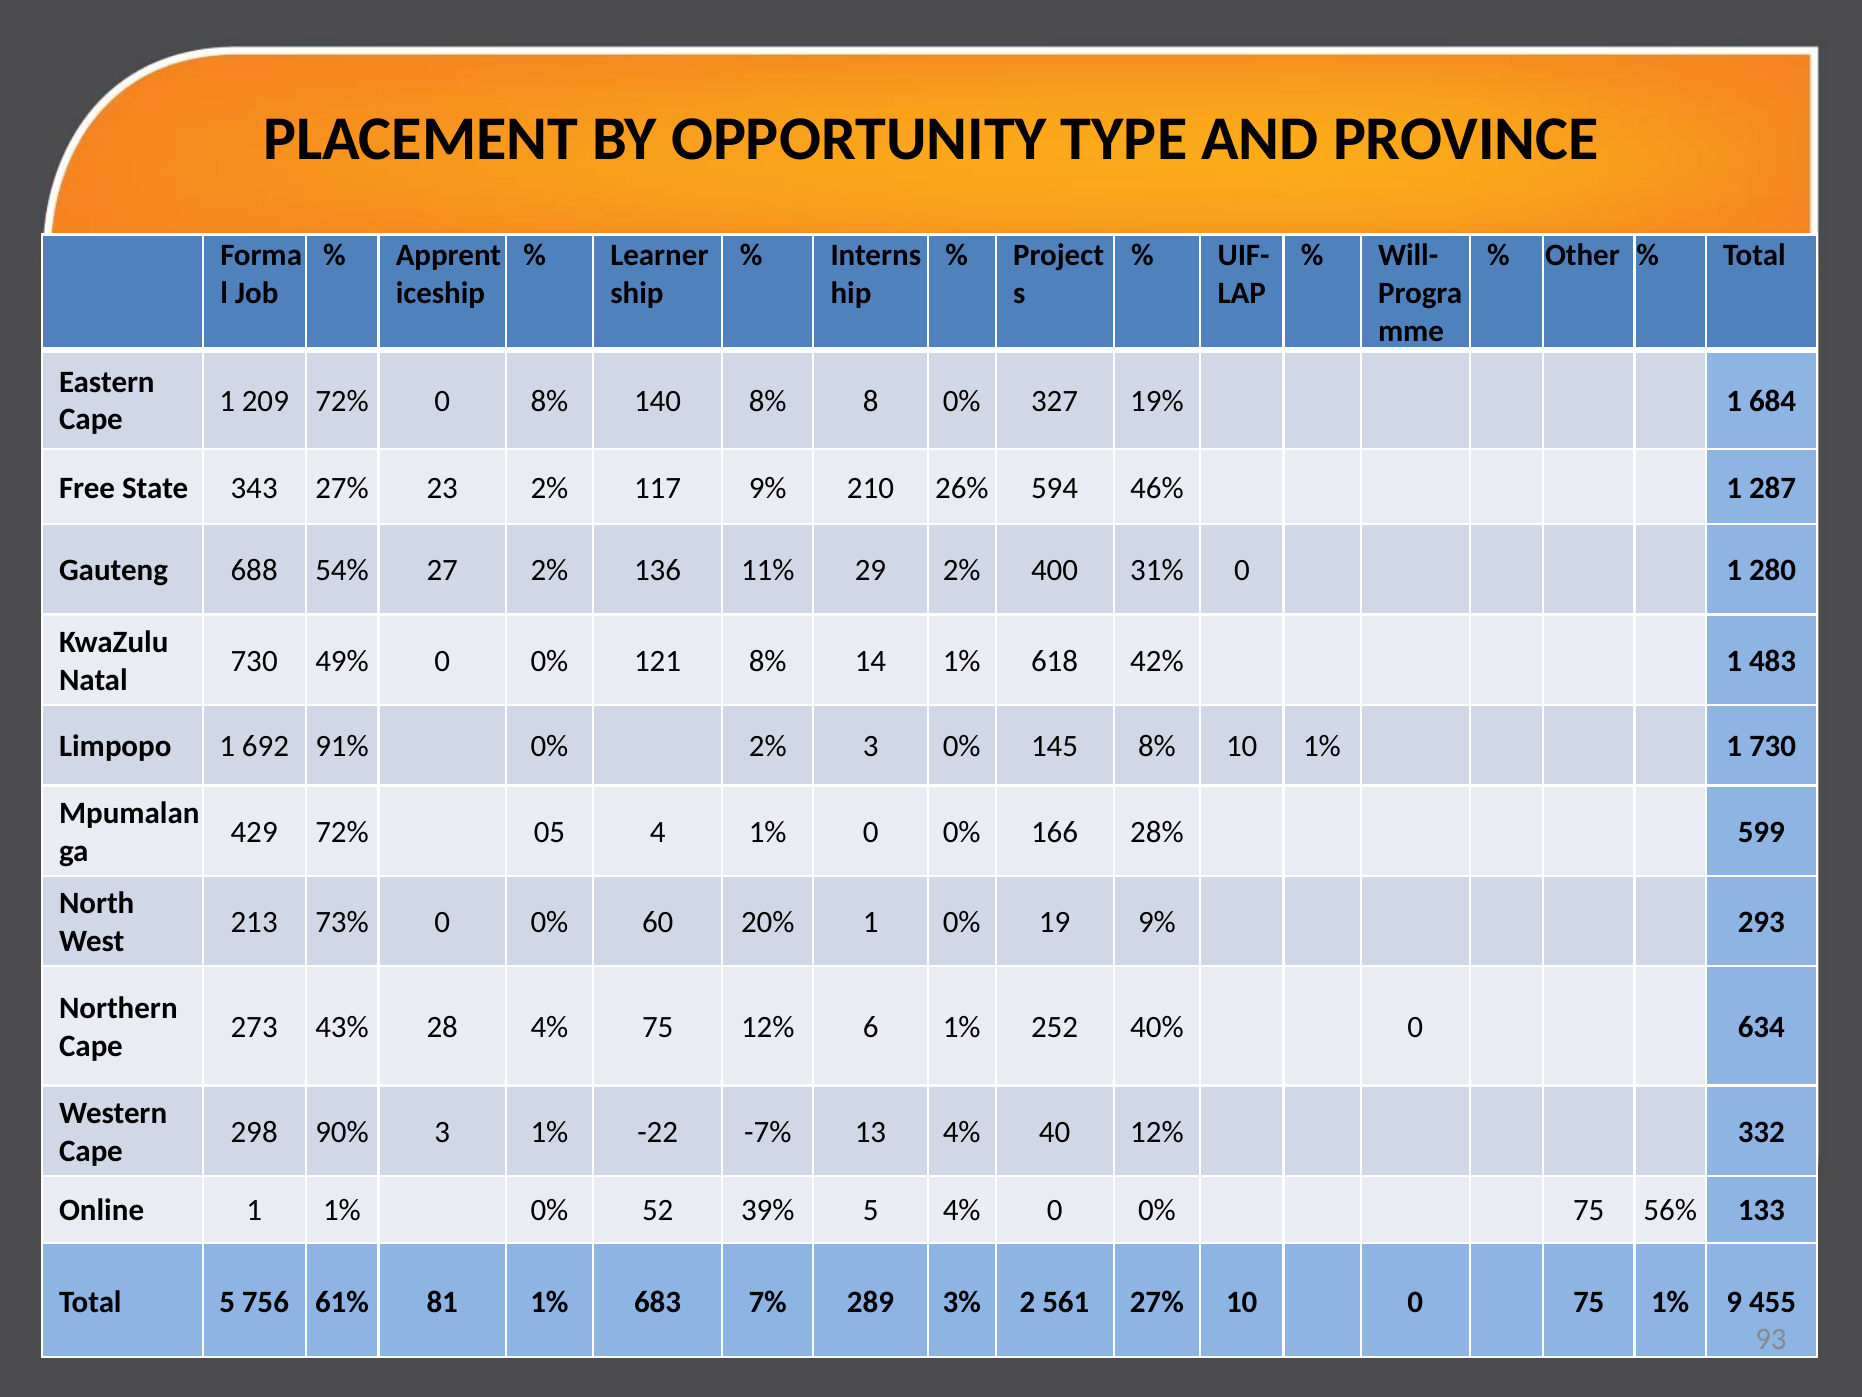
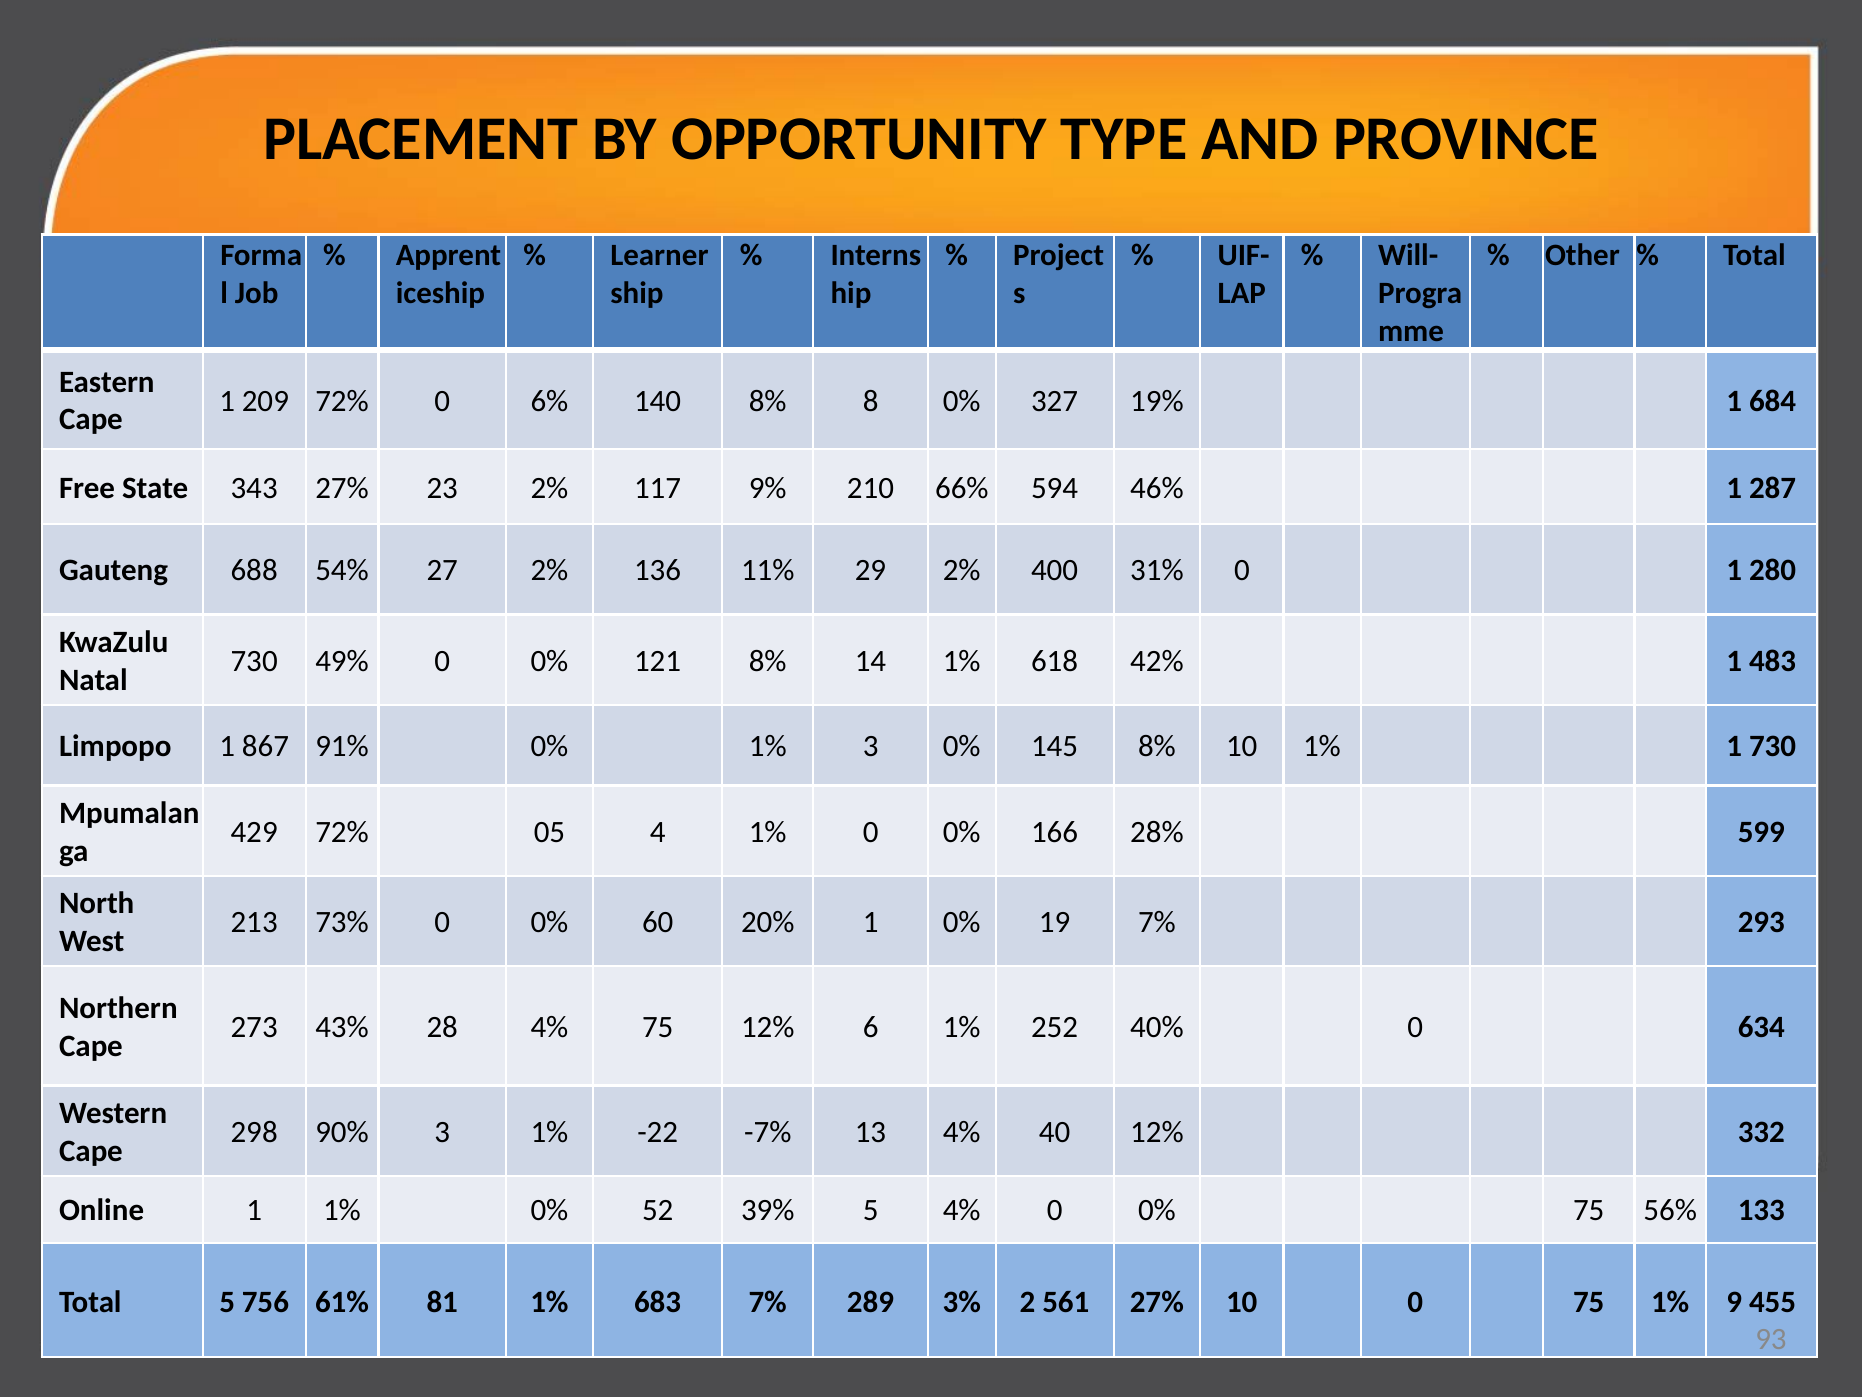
0 8%: 8% -> 6% (549, 401)
26%: 26% -> 66% (962, 488)
692: 692 -> 867 (265, 746)
0% 2%: 2% -> 1% (768, 746)
19 9%: 9% -> 7% (1157, 922)
